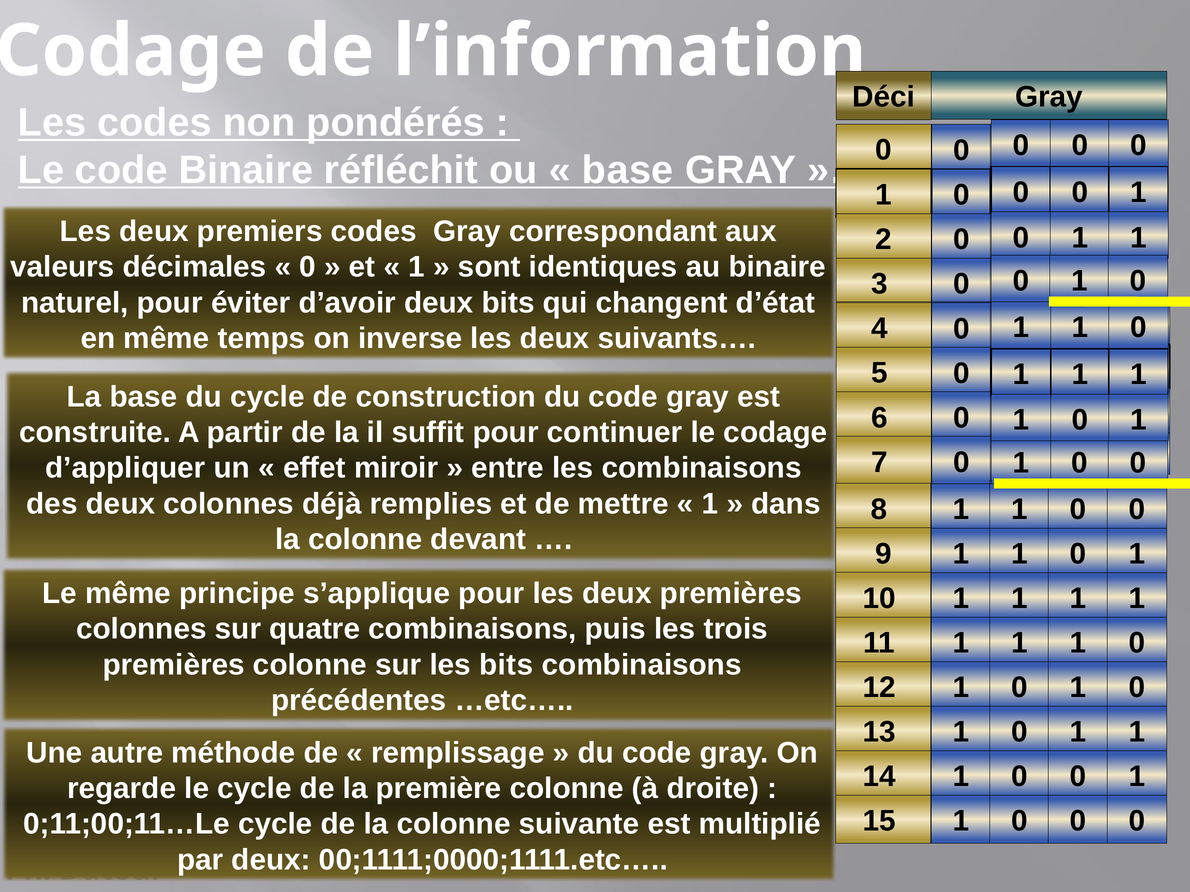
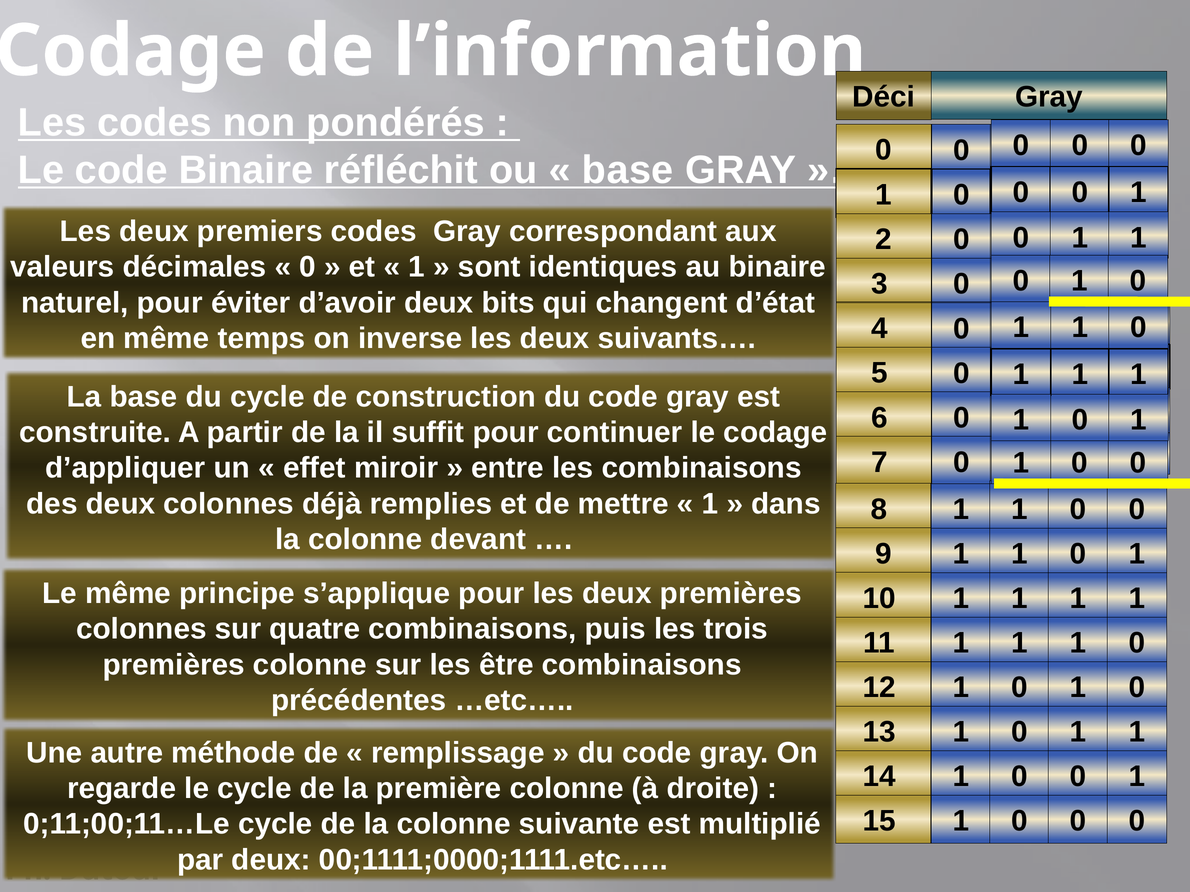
les bits: bits -> être (506, 665)
